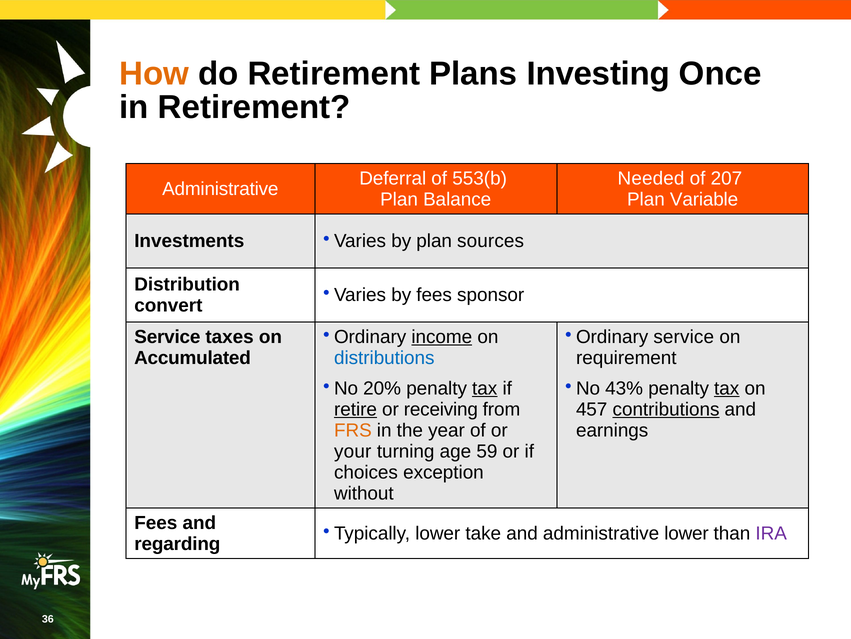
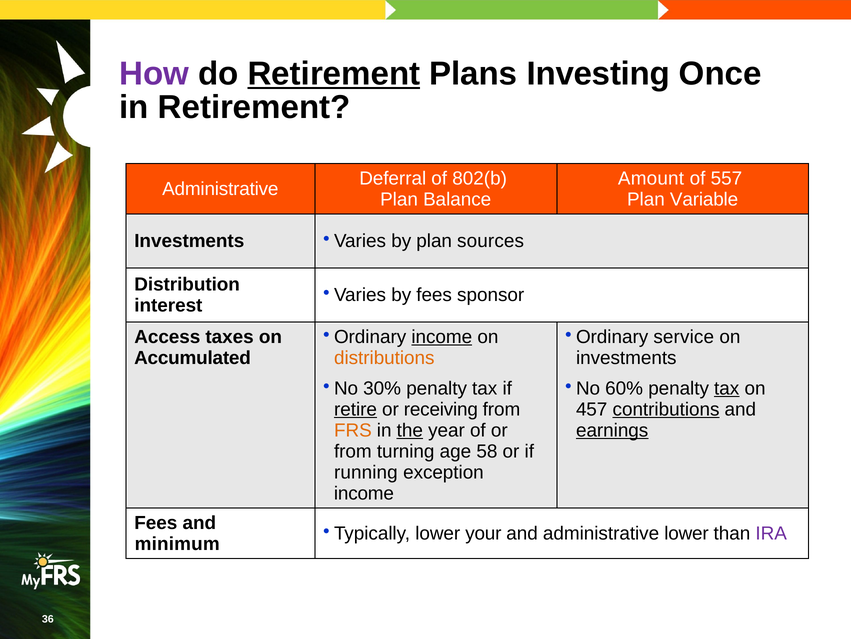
How colour: orange -> purple (154, 74)
Retirement underline: none -> present (334, 74)
553(b: 553(b -> 802(b (480, 178)
Needed: Needed -> Amount (651, 178)
207: 207 -> 557 (726, 178)
convert: convert -> interest (168, 305)
Service: Service -> Access (167, 337)
distributions colour: blue -> orange (384, 358)
requirement: requirement -> investments (626, 358)
20%: 20% -> 30% (382, 388)
tax underline: present -> none (485, 388)
43%: 43% -> 60% (624, 388)
the underline: none -> present (410, 430)
earnings underline: none -> present (612, 430)
your: your -> from (353, 451)
59: 59 -> 58 (487, 451)
choices: choices -> running (366, 472)
without: without -> income (364, 493)
take: take -> your (483, 533)
regarding: regarding -> minimum (177, 543)
